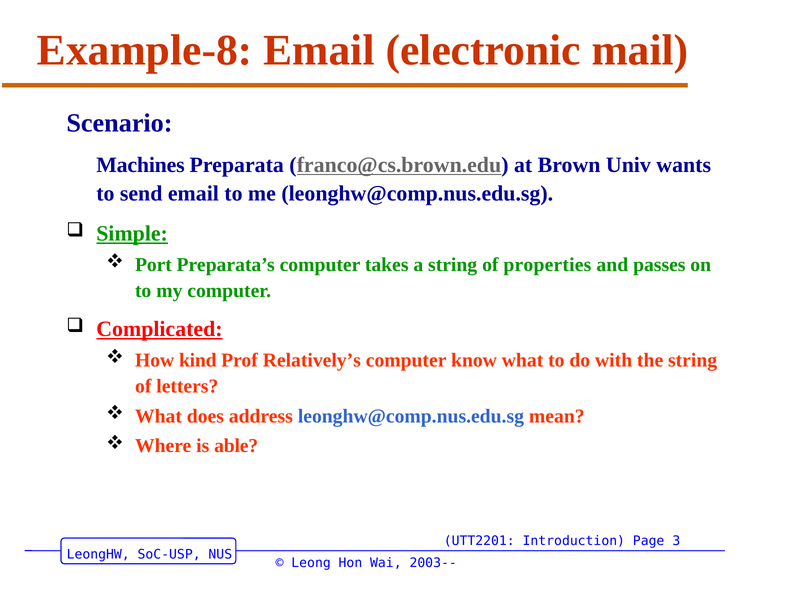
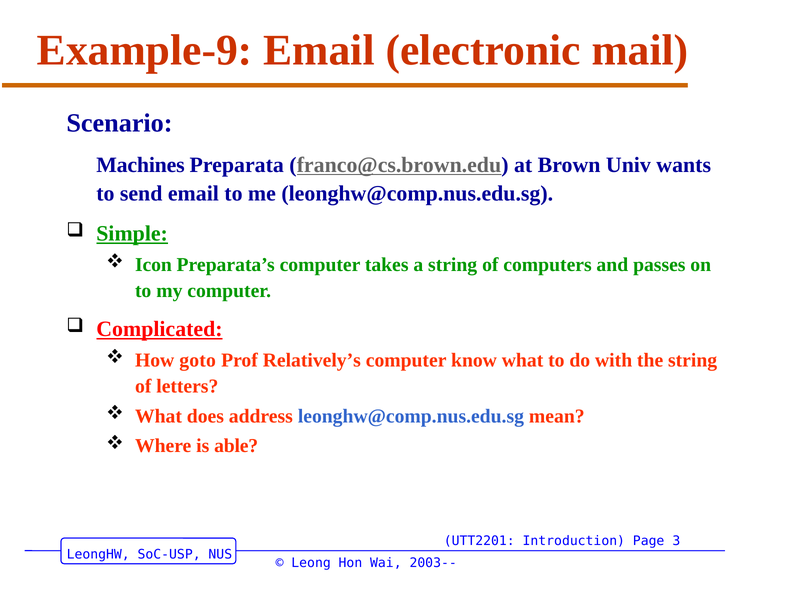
Example-8: Example-8 -> Example-9 (145, 50)
Port: Port -> Icon (153, 264)
properties: properties -> computers (548, 264)
kind: kind -> goto (198, 360)
